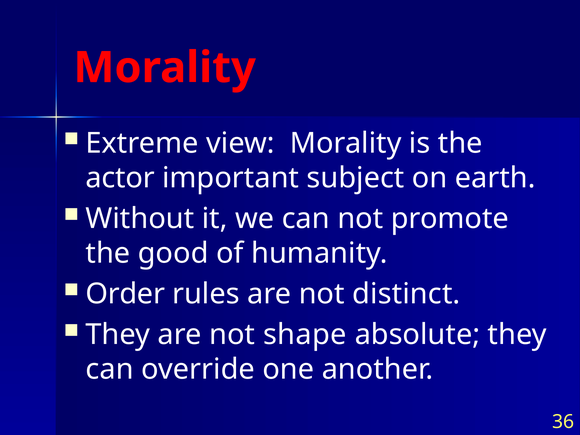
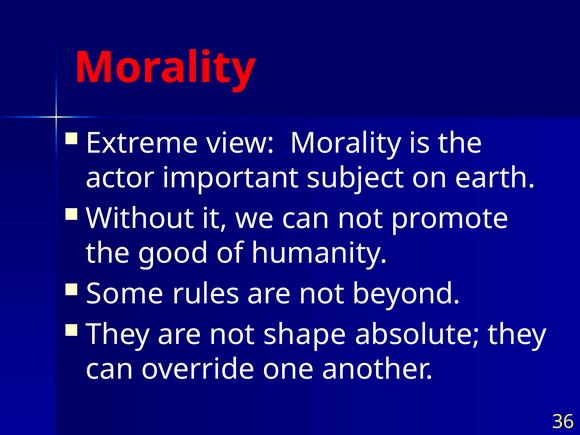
Order: Order -> Some (125, 294)
distinct: distinct -> beyond (406, 294)
